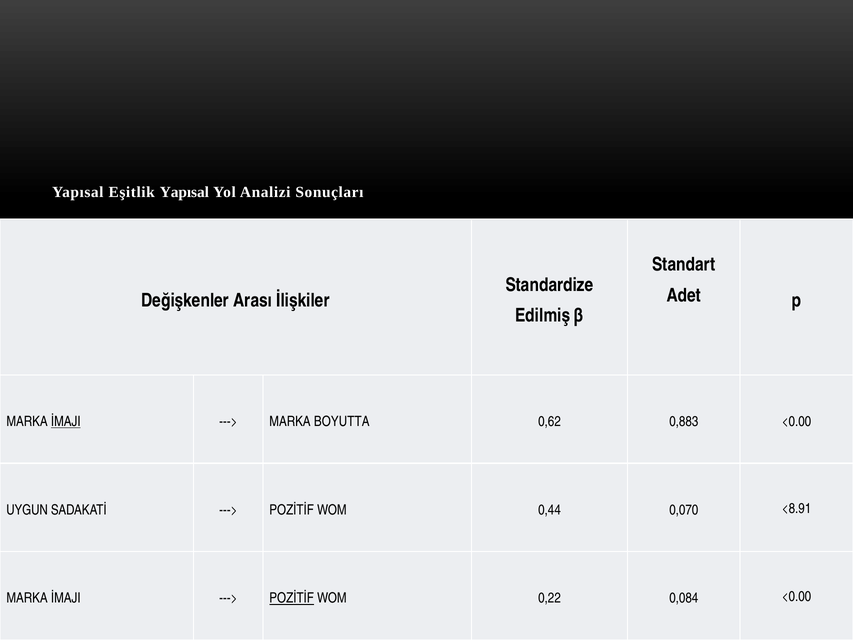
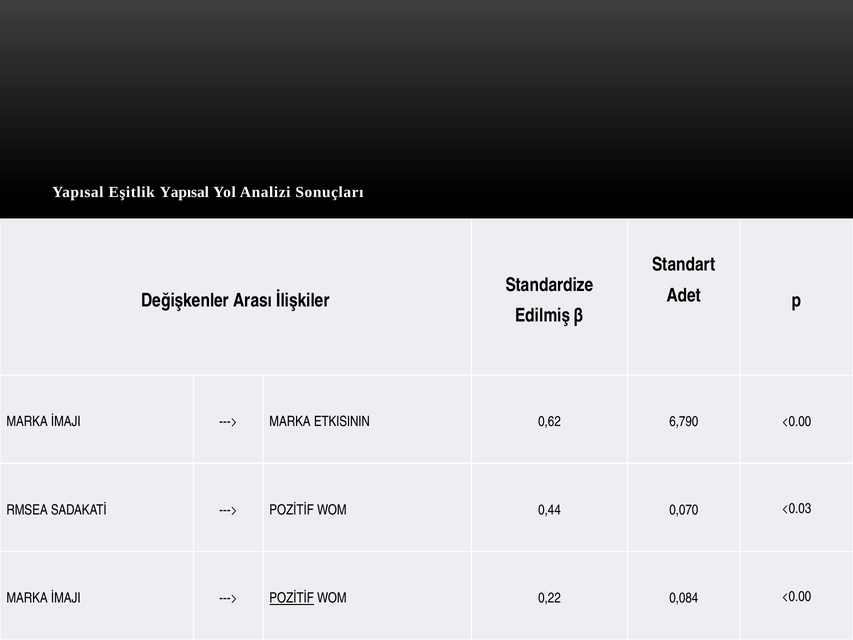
İMAJI underline: present -> none (66, 421)
BOYUTTA: BOYUTTA -> ETKISININ (342, 421)
0,883: 0,883 -> 6,790 (684, 421)
UYGUN: UYGUN -> RMSEA (27, 510)
<8.91: <8.91 -> <0.03 (797, 508)
